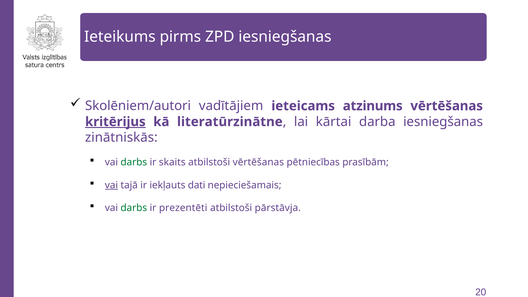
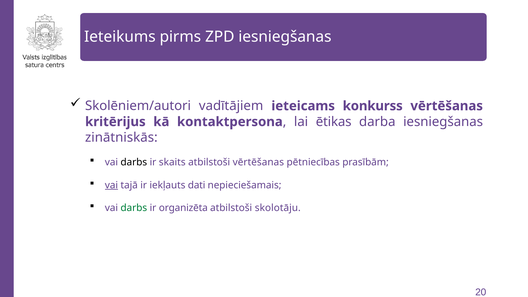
atzinums: atzinums -> konkurss (373, 106)
kritērijus underline: present -> none (115, 122)
literatūrzinātne: literatūrzinātne -> kontaktpersona (230, 122)
kārtai: kārtai -> ētikas (334, 122)
darbs colour: green -> black (134, 162)
prezentēti: prezentēti -> organizēta (183, 208)
pārstāvja: pārstāvja -> skolotāju (278, 208)
